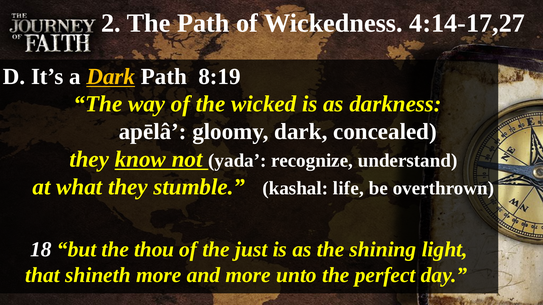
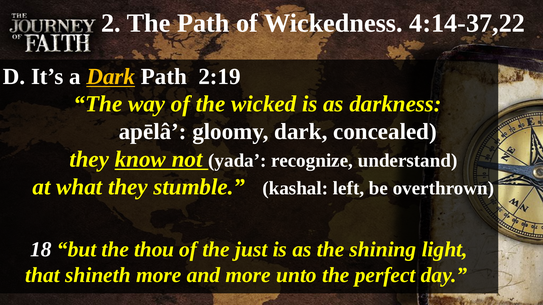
4:14-17,27: 4:14-17,27 -> 4:14-37,22 (467, 23)
8:19: 8:19 -> 2:19 (220, 77)
life: life -> left (349, 189)
